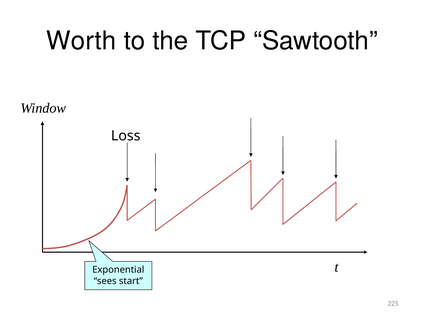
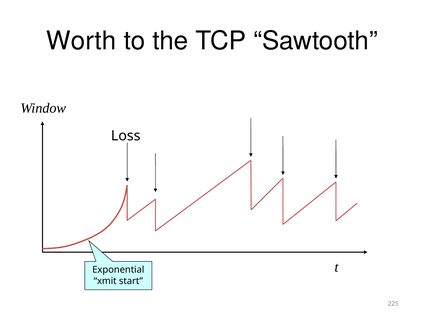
sees: sees -> xmit (105, 281)
